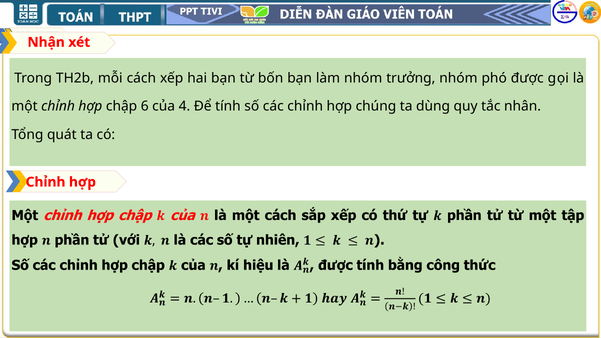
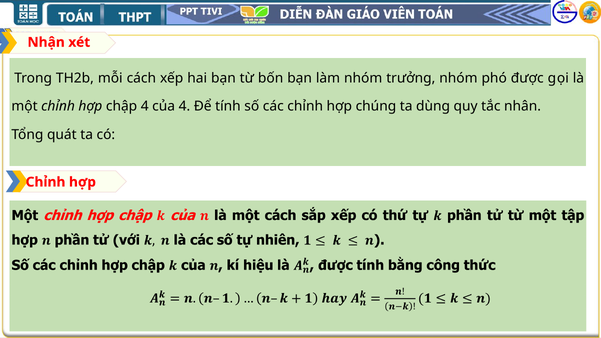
chập 6: 6 -> 4 (145, 106)
